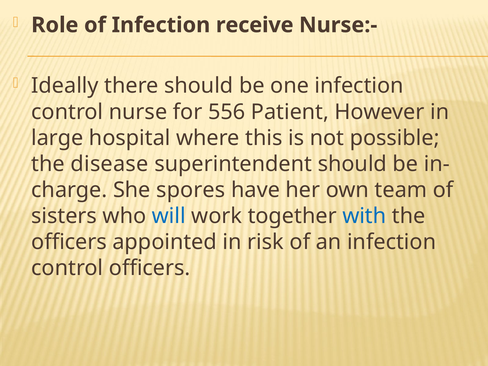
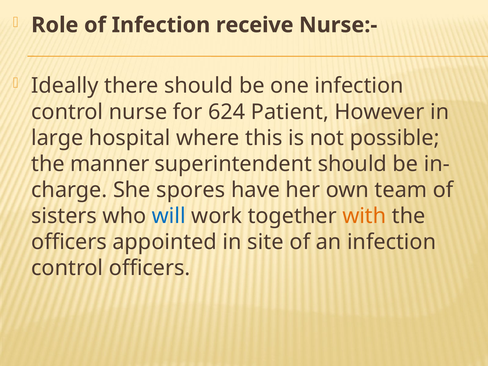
556: 556 -> 624 (227, 112)
disease: disease -> manner (110, 164)
with colour: blue -> orange (364, 216)
risk: risk -> site (265, 242)
